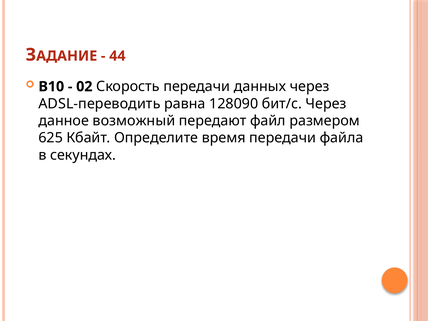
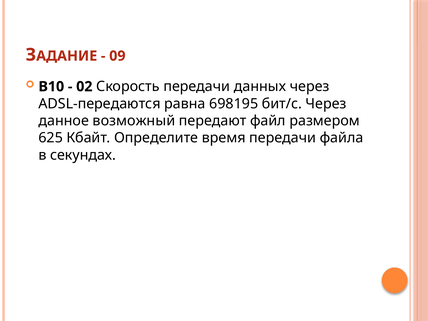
44: 44 -> 09 (117, 56)
ADSL-переводить: ADSL-переводить -> ADSL-передаются (100, 104)
128090: 128090 -> 698195 (234, 104)
